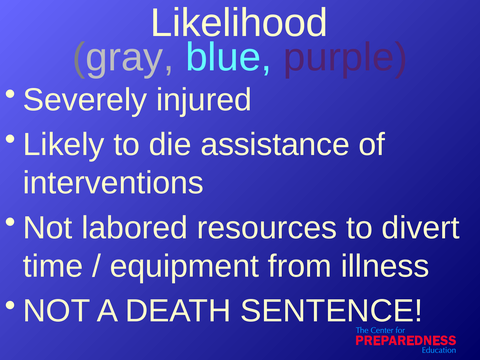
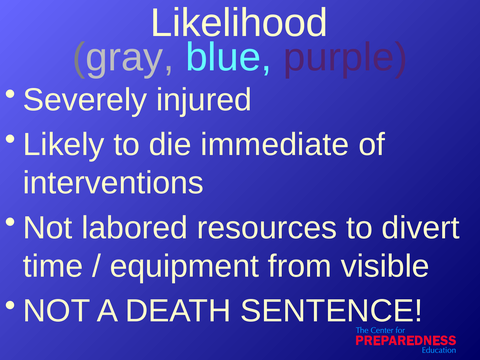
assistance: assistance -> immediate (275, 145)
illness: illness -> visible (385, 266)
